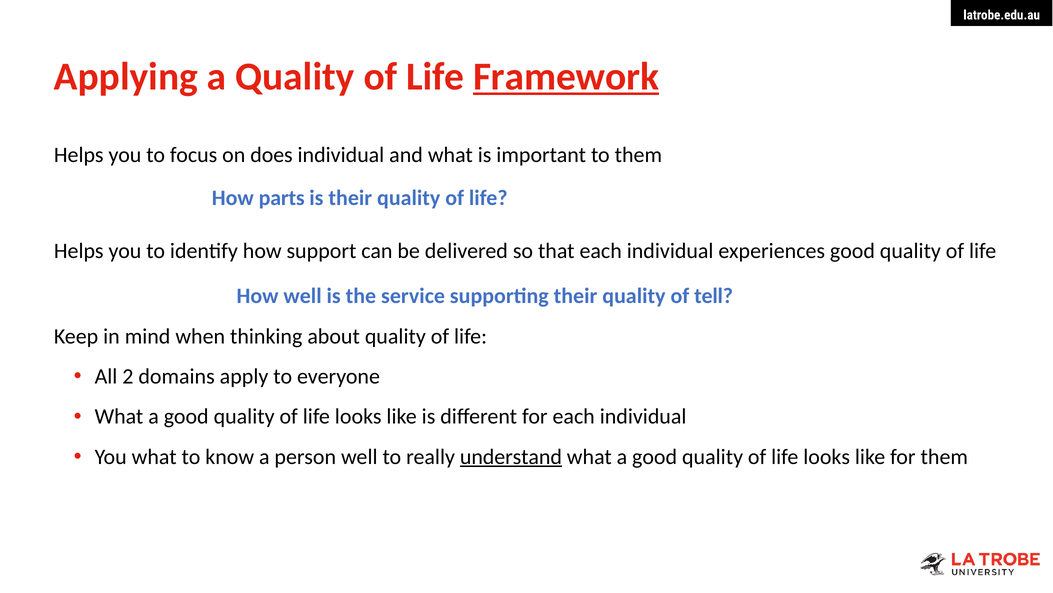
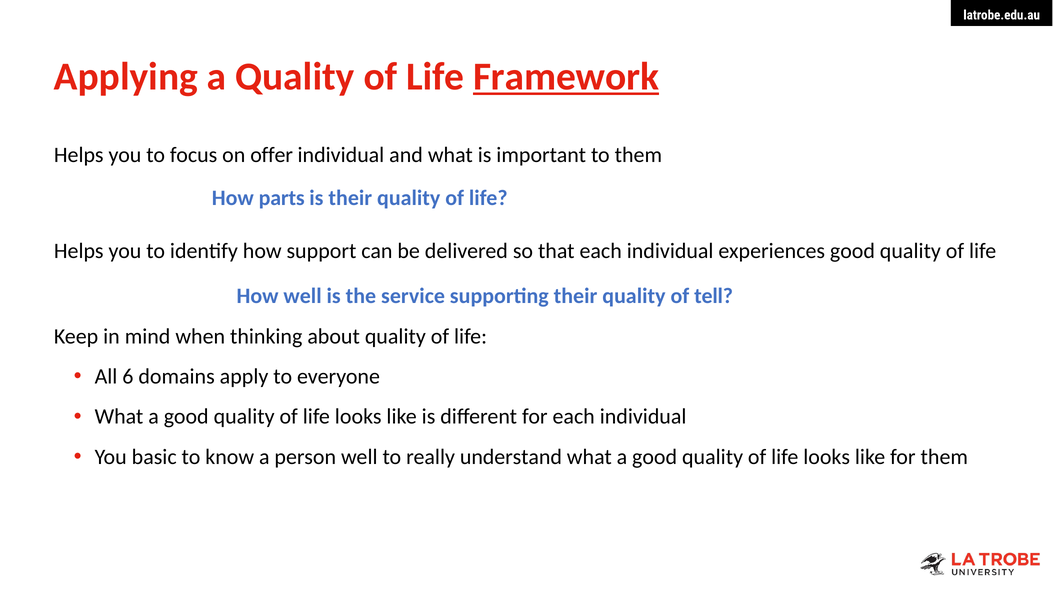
does: does -> offer (272, 155)
2: 2 -> 6 (128, 376)
You what: what -> basic (154, 456)
understand underline: present -> none (511, 456)
